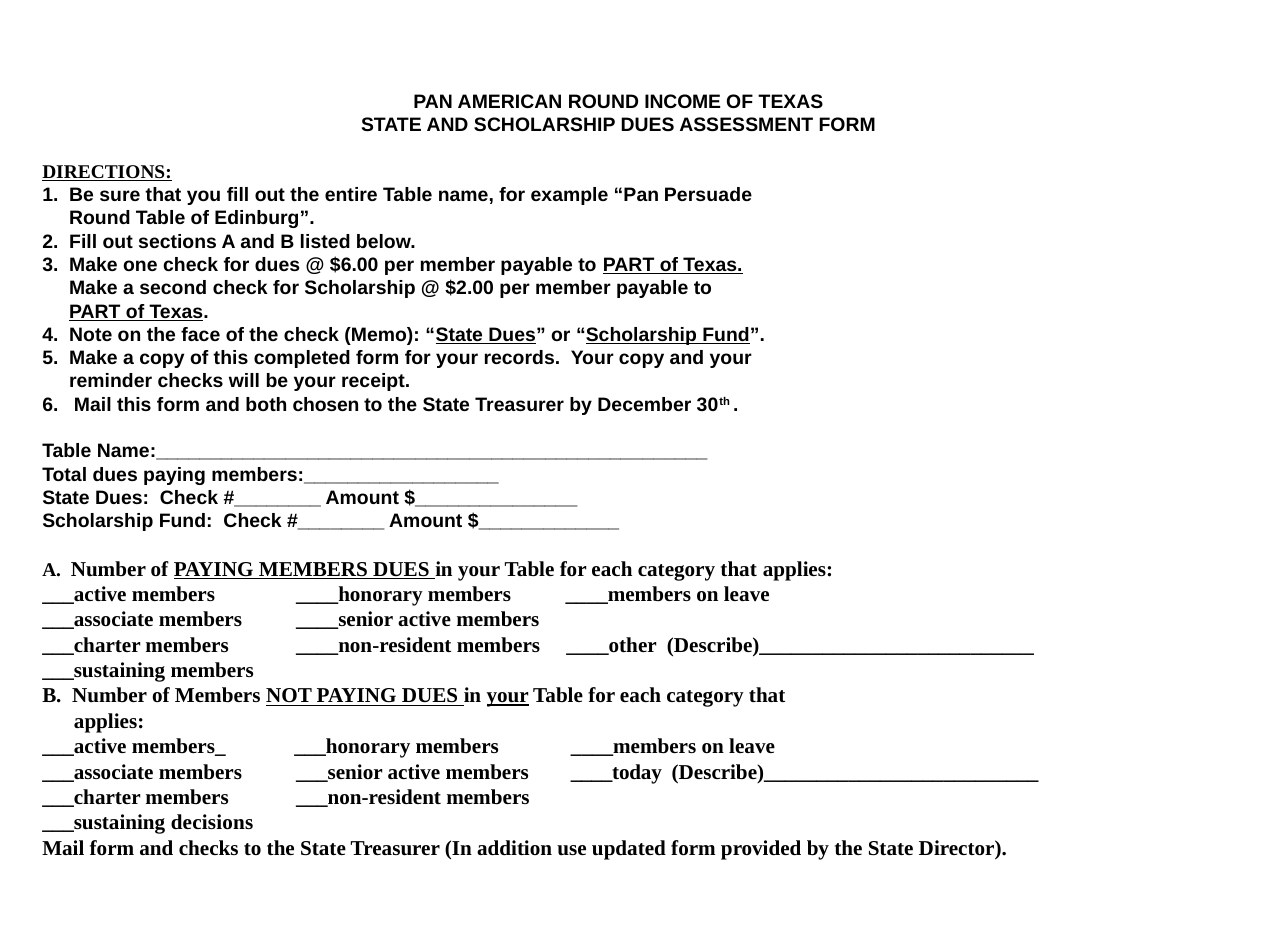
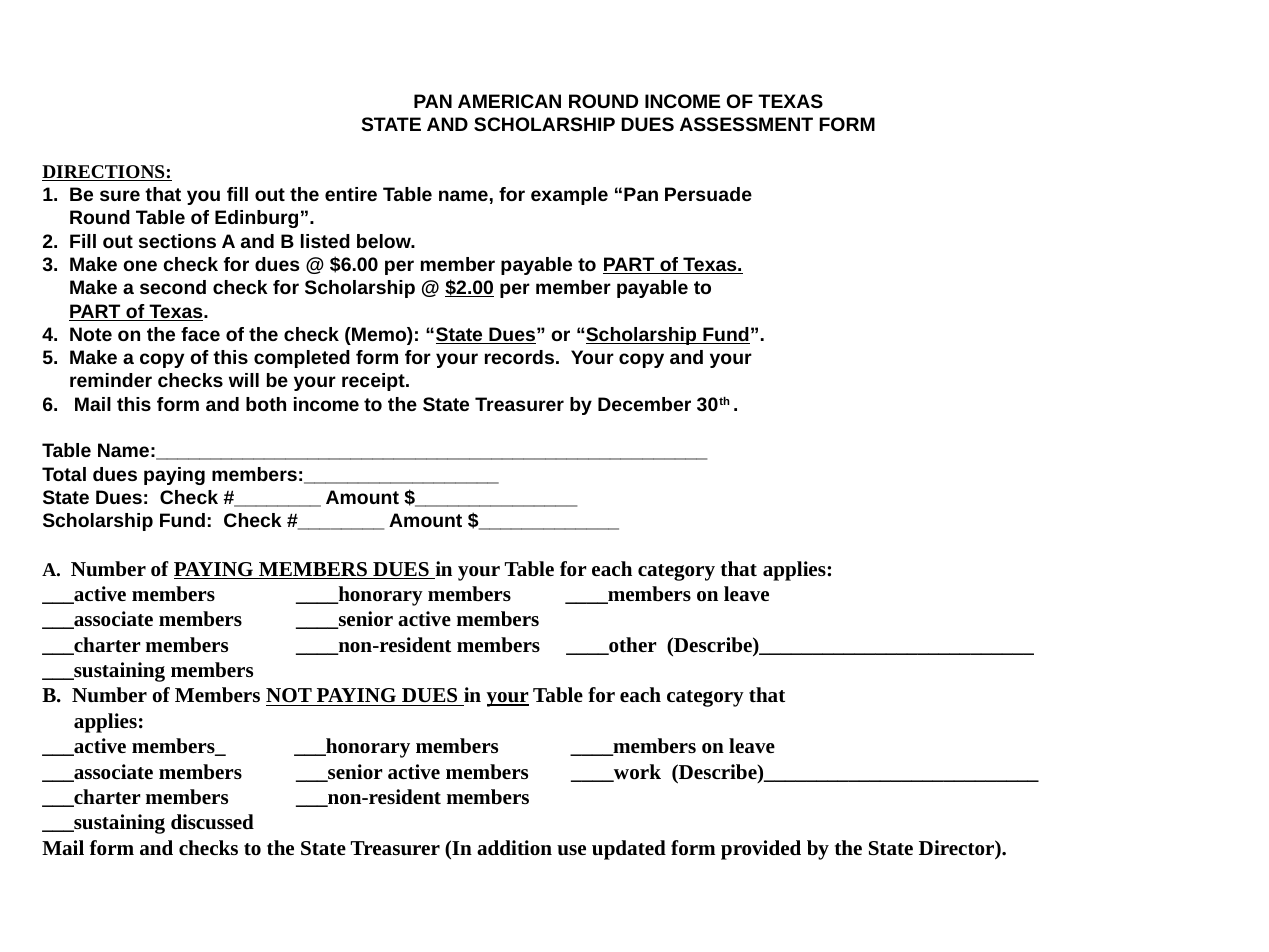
$2.00 underline: none -> present (470, 288)
both chosen: chosen -> income (326, 405)
____today: ____today -> ____work (616, 772)
decisions: decisions -> discussed (212, 823)
